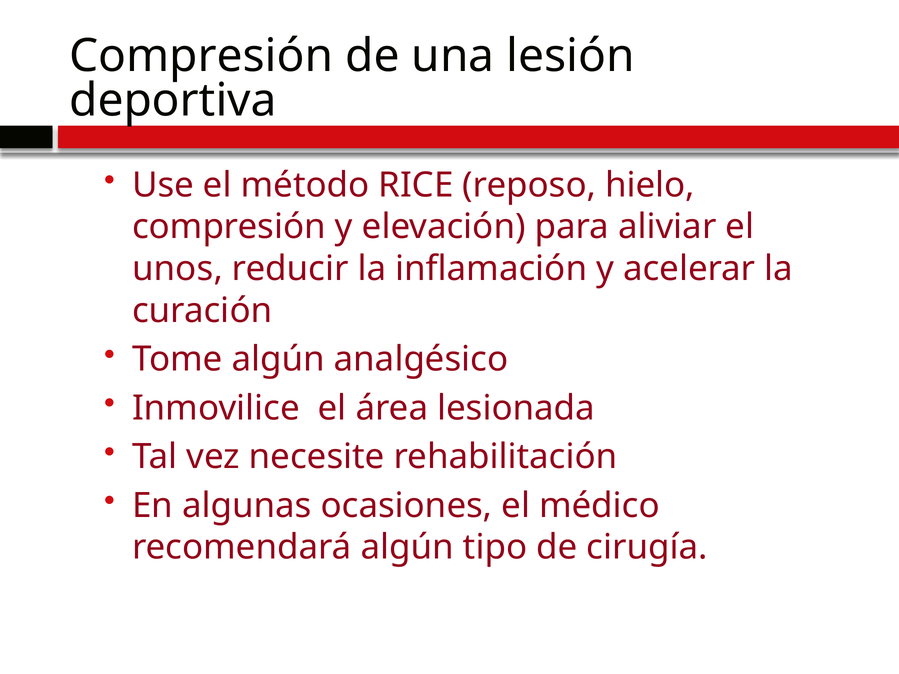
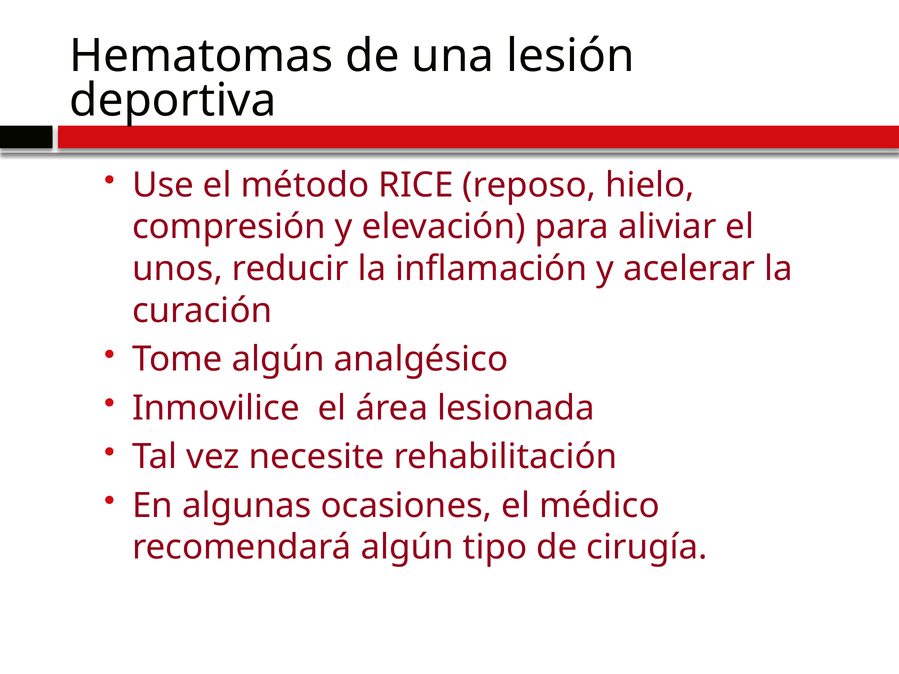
Compresión: Compresión -> Hematomas (201, 56)
